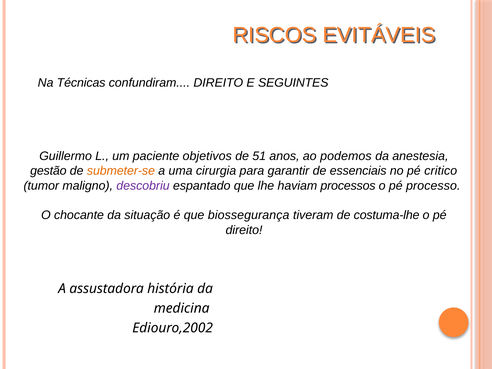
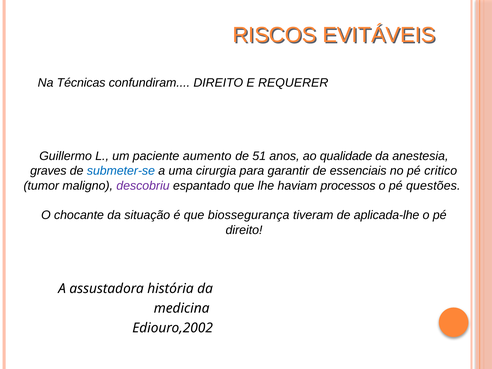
SEGUINTES: SEGUINTES -> REQUERER (293, 83)
objetivos: objetivos -> aumento (207, 156)
podemos: podemos -> qualidade (346, 156)
gestão: gestão -> graves (48, 171)
submeter-se colour: orange -> blue (121, 171)
processo: processo -> questões (433, 186)
costuma-lhe: costuma-lhe -> aplicada-lhe (387, 215)
